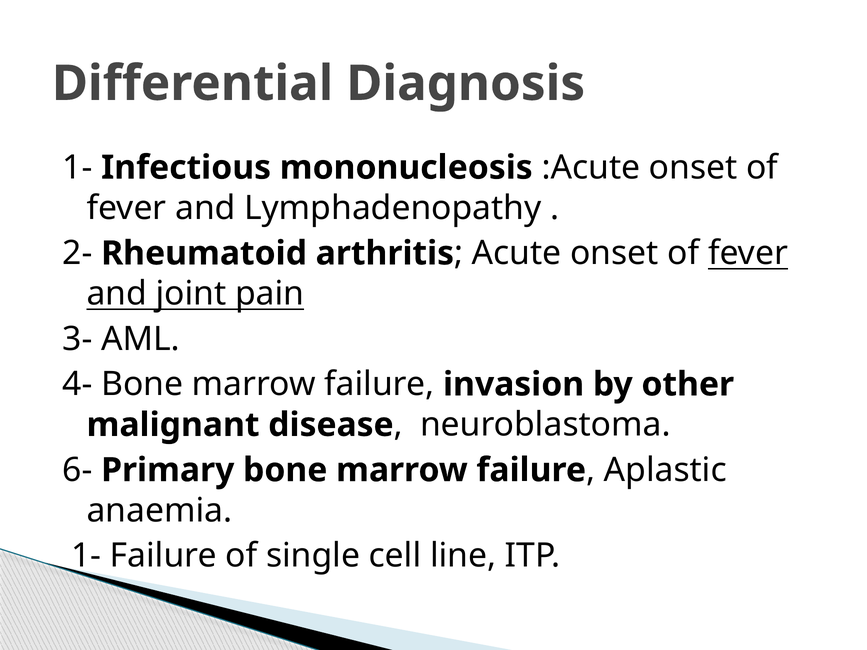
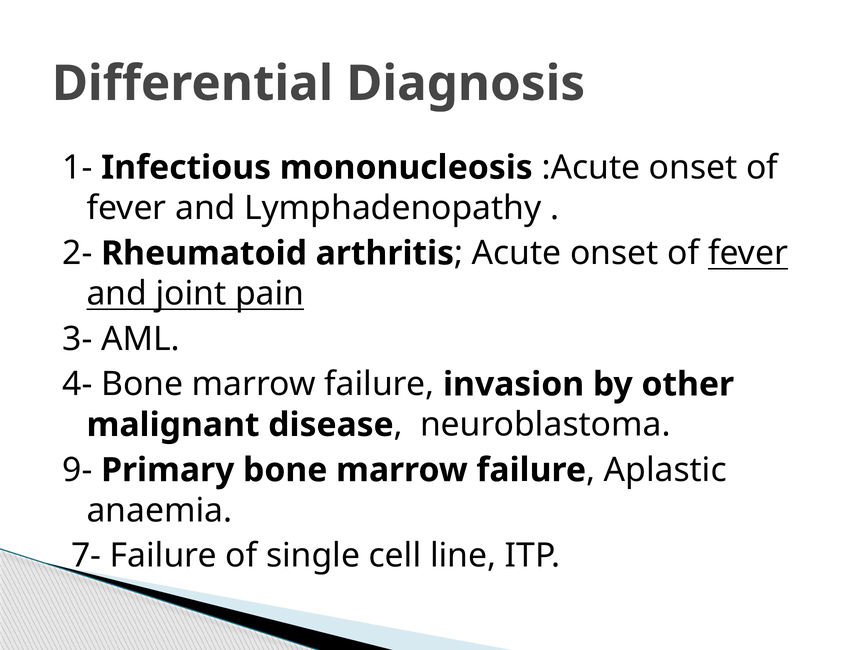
6-: 6- -> 9- (77, 470)
1-: 1- -> 7- (86, 556)
